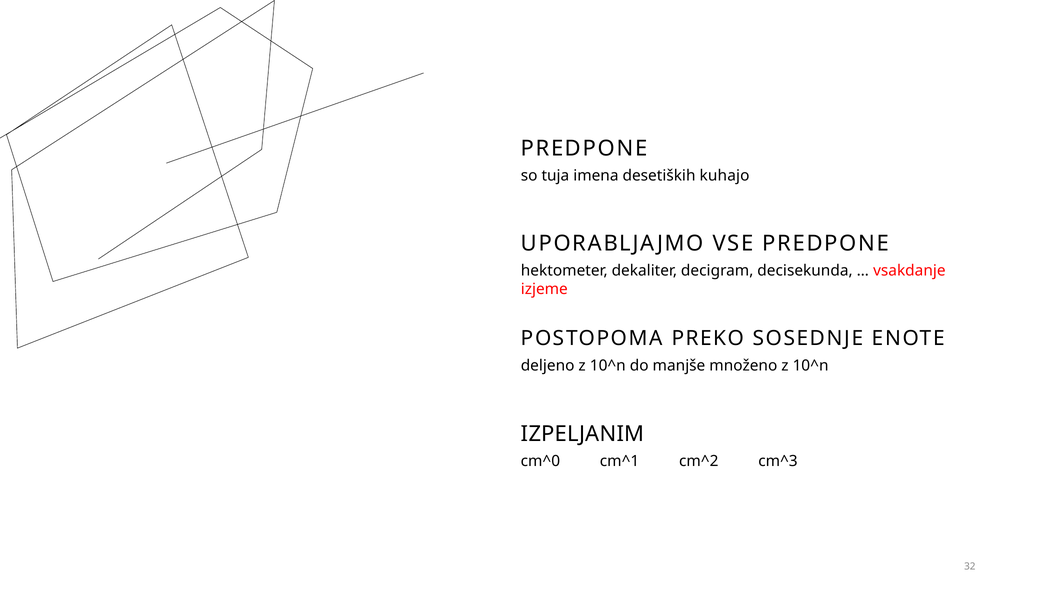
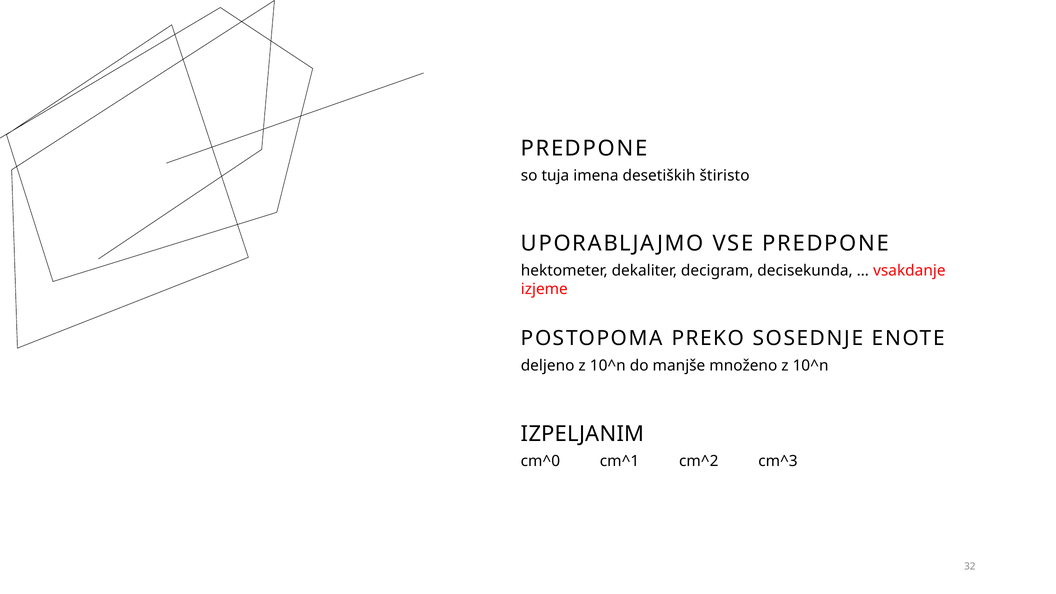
kuhajo: kuhajo -> štiristo (725, 175)
